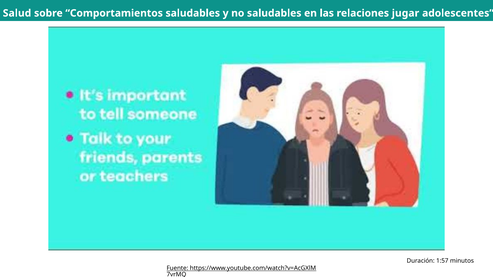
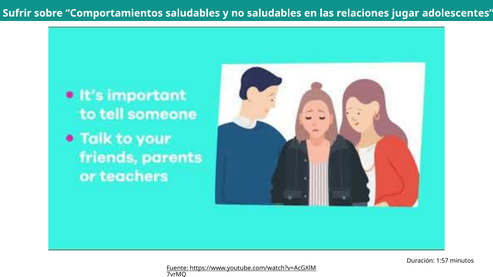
Salud: Salud -> Sufrir (17, 13)
